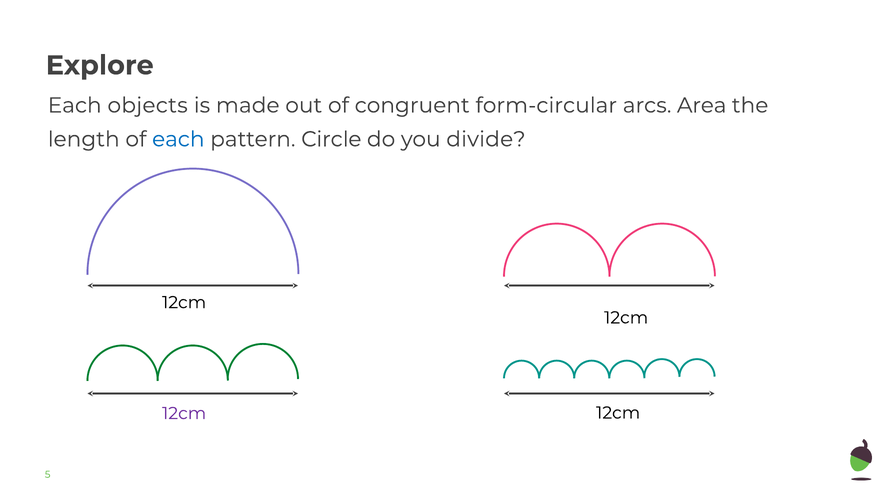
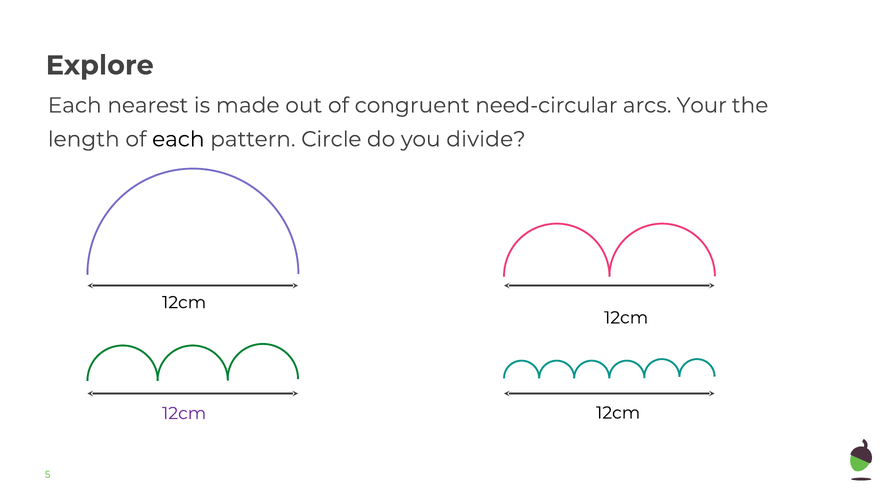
objects: objects -> nearest (148, 105)
form-circular: form-circular -> need-circular (546, 105)
Area: Area -> Your (702, 105)
each colour: blue -> black (178, 139)
